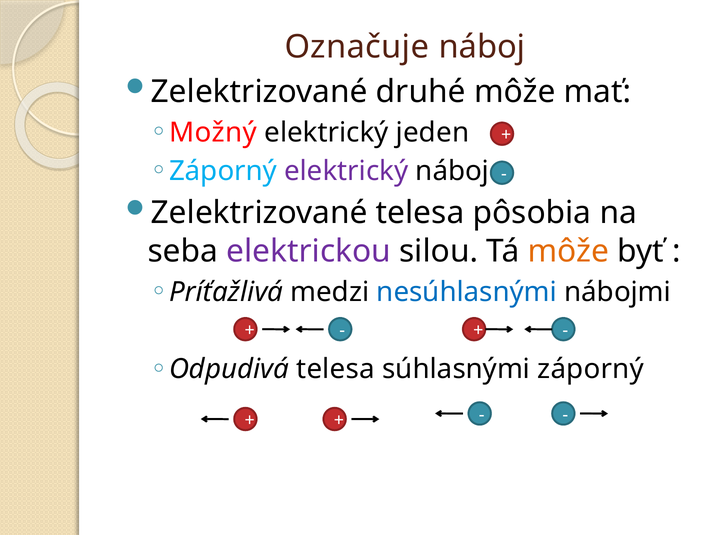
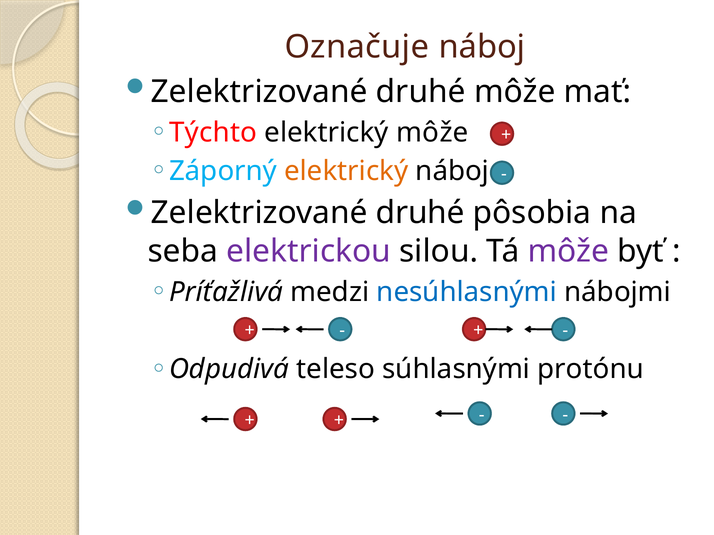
Možný: Možný -> Týchto (213, 133)
elektrický jeden: jeden -> môže (432, 133)
elektrický colour: purple -> orange (346, 171)
telesa: telesa -> druhé (420, 213)
môže colour: orange -> purple (568, 251)
Odpudivá telesa: telesa -> teleso (336, 370)
súhlasnými záporný: záporný -> protónu (591, 370)
